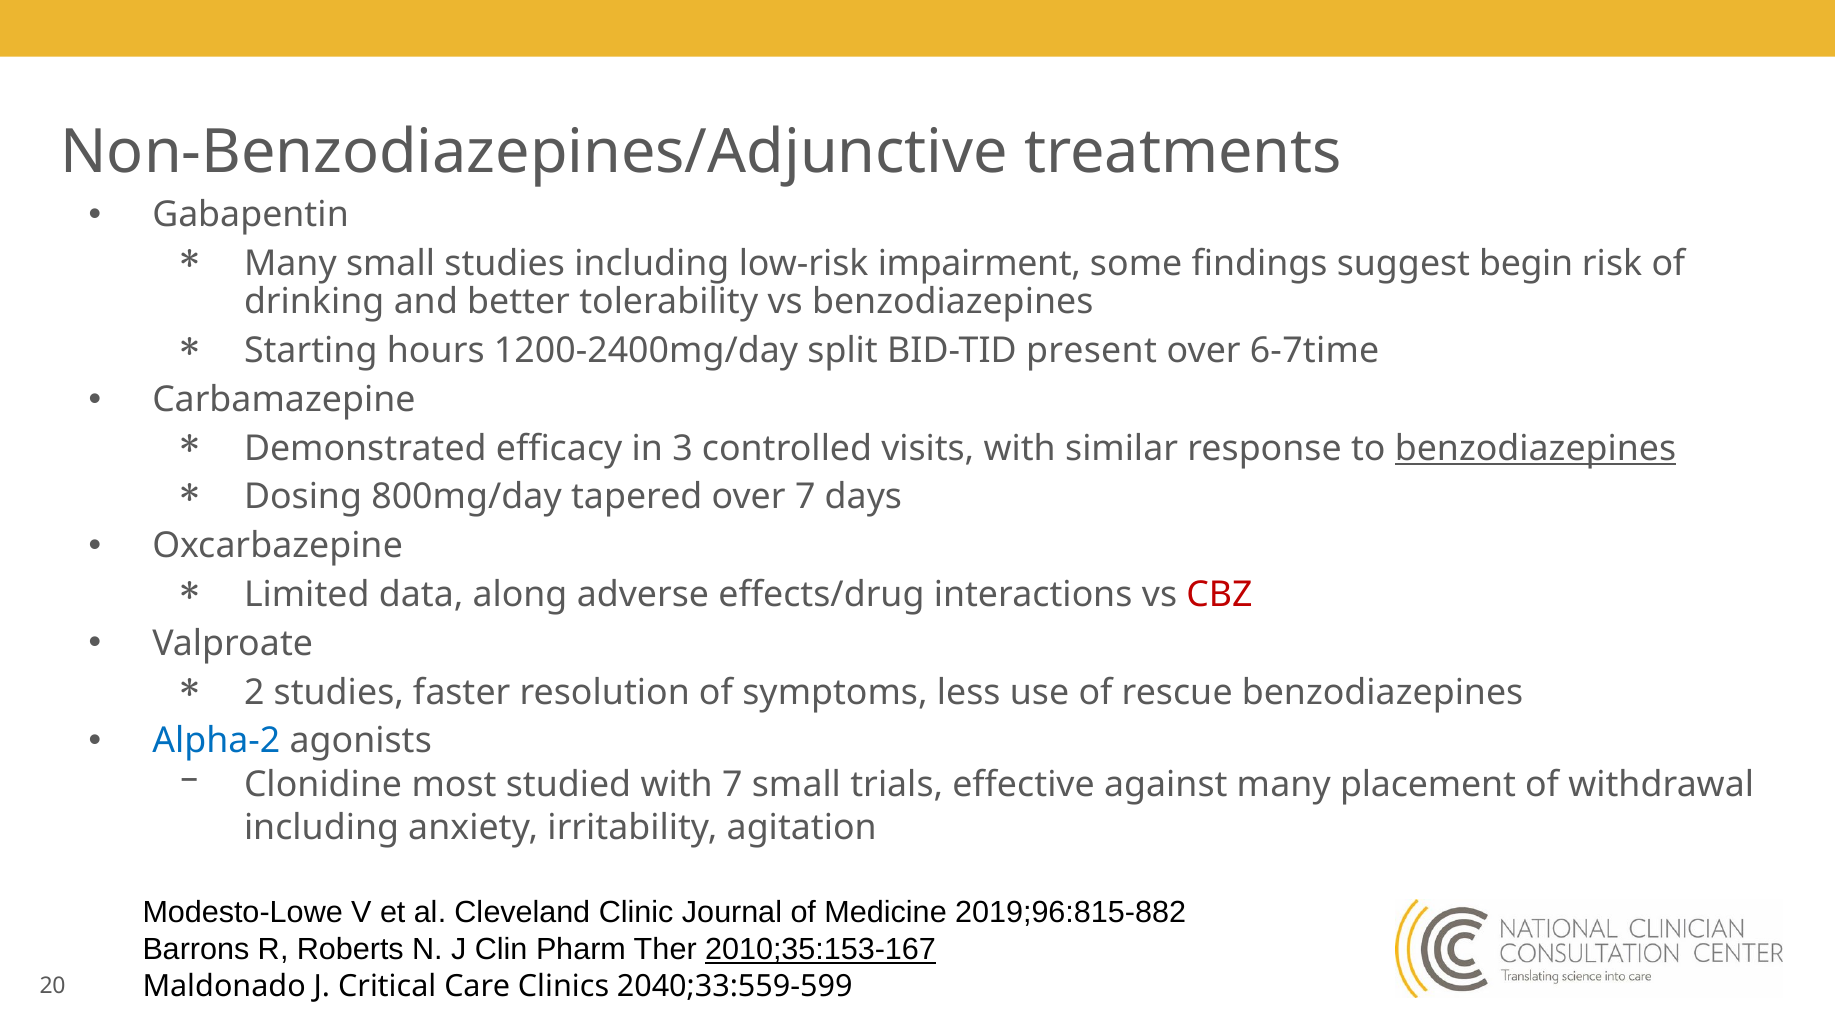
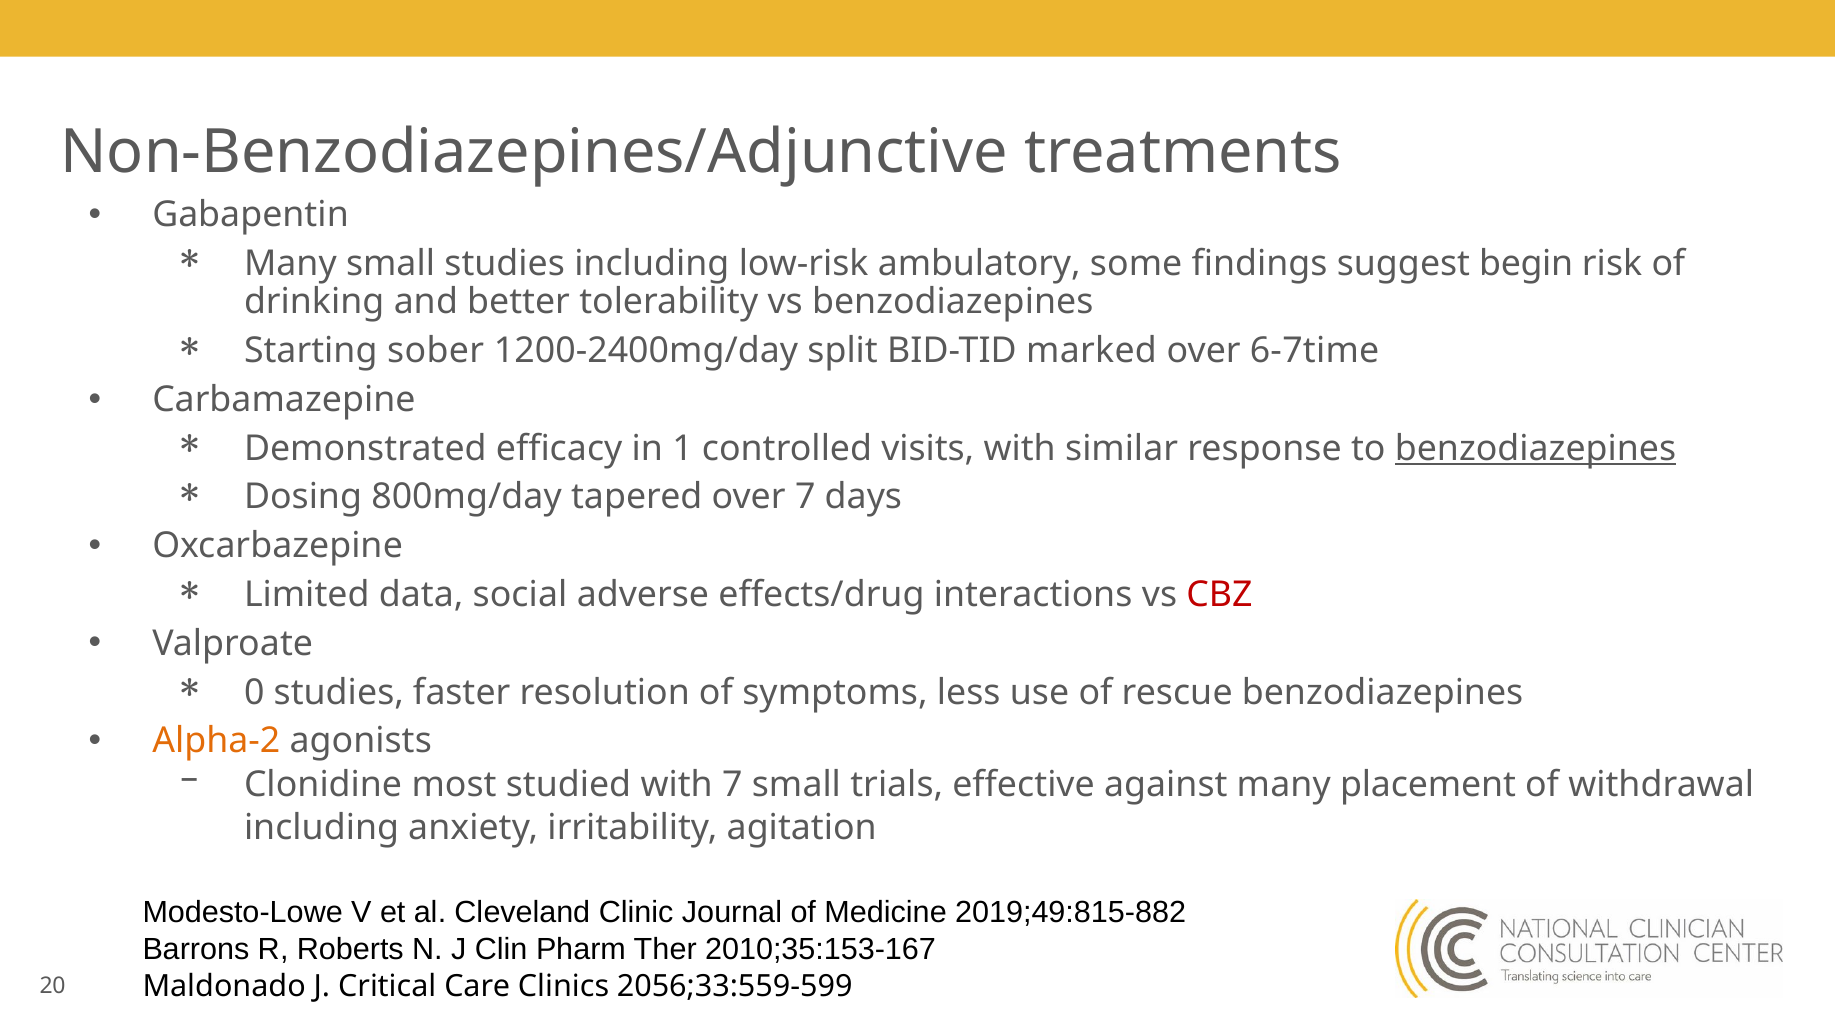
impairment: impairment -> ambulatory (979, 264)
hours: hours -> sober (436, 351)
present: present -> marked (1092, 351)
3: 3 -> 1 (682, 449)
along: along -> social (520, 595)
2: 2 -> 0 (254, 692)
Alpha-2 colour: blue -> orange (216, 741)
2019;96:815-882: 2019;96:815-882 -> 2019;49:815-882 (1071, 913)
2010;35:153-167 underline: present -> none (821, 950)
2040;33:559-599: 2040;33:559-599 -> 2056;33:559-599 (735, 986)
